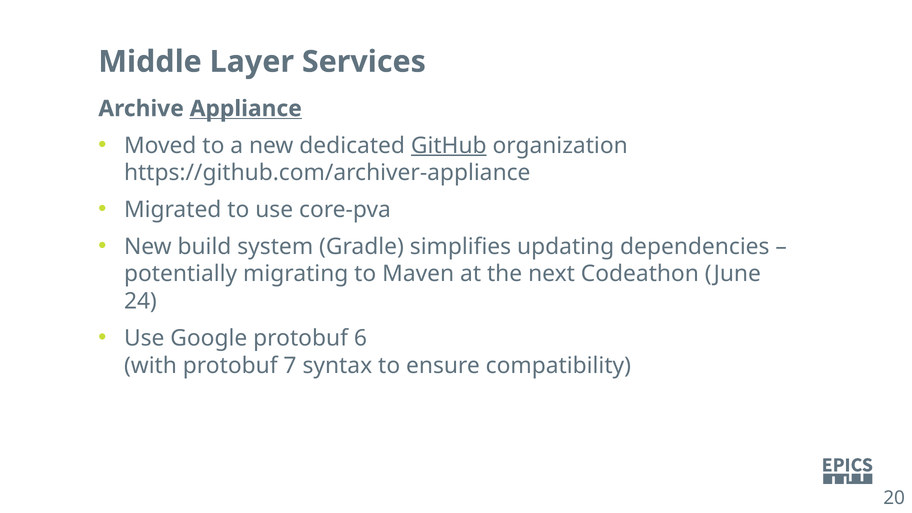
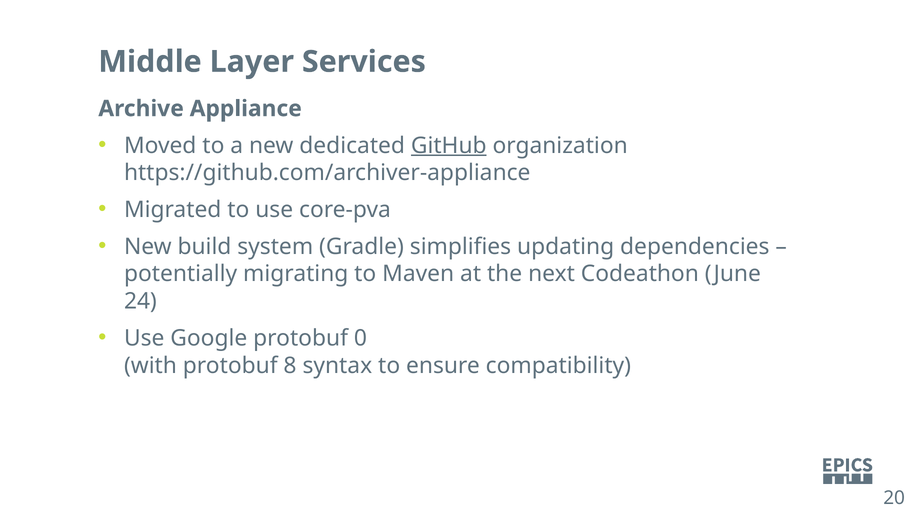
Appliance underline: present -> none (246, 109)
6: 6 -> 0 (360, 338)
7: 7 -> 8 (290, 366)
